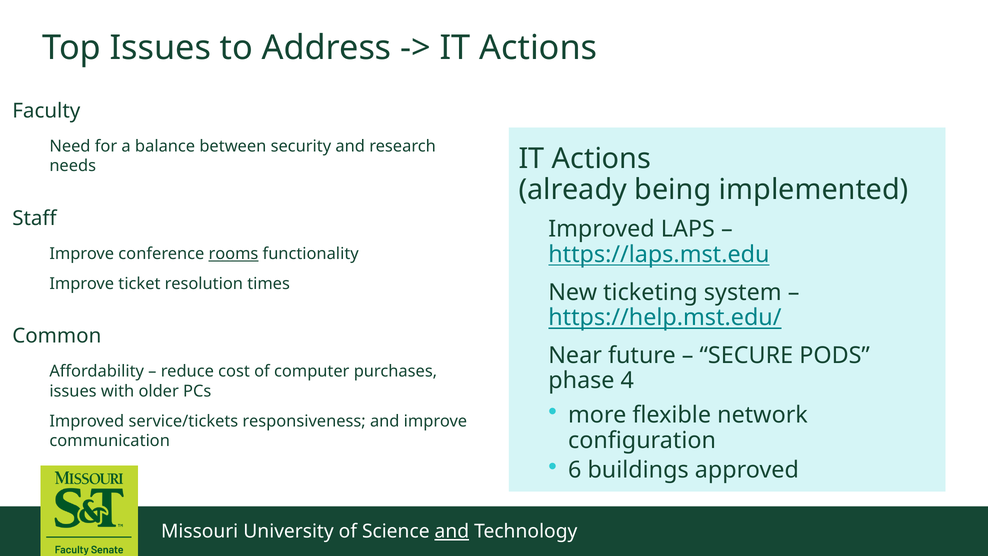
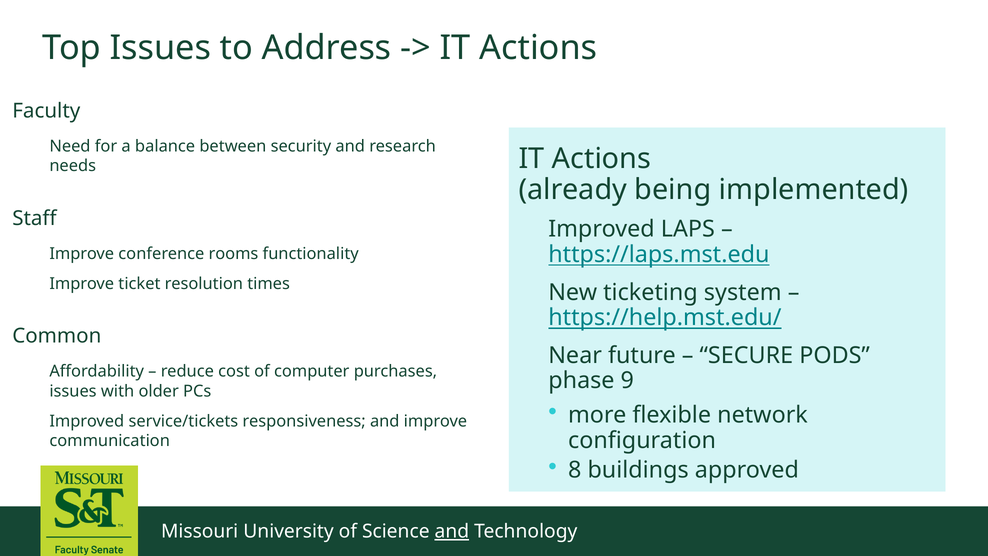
rooms underline: present -> none (233, 254)
4: 4 -> 9 (627, 381)
6: 6 -> 8 (575, 470)
